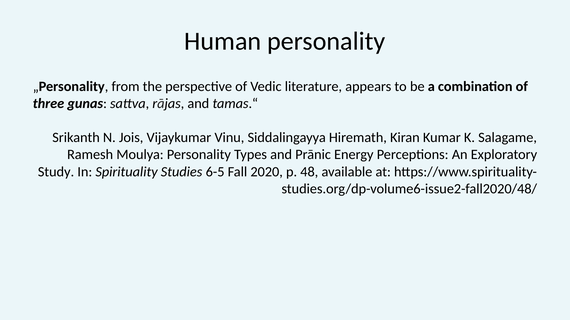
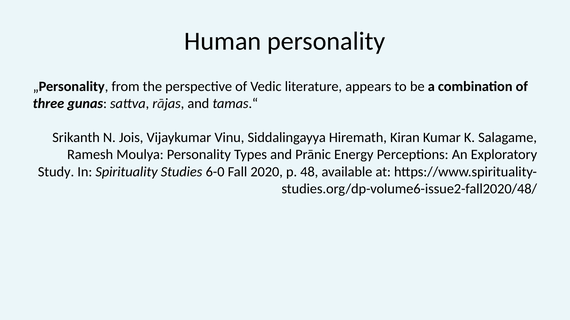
6-5: 6-5 -> 6-0 (215, 172)
